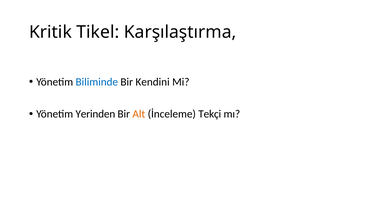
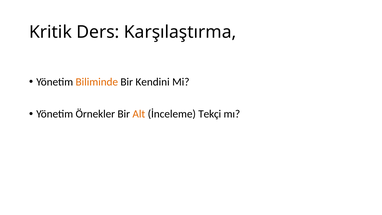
Tikel: Tikel -> Ders (98, 32)
Biliminde colour: blue -> orange (97, 82)
Yerinden: Yerinden -> Örnekler (95, 114)
